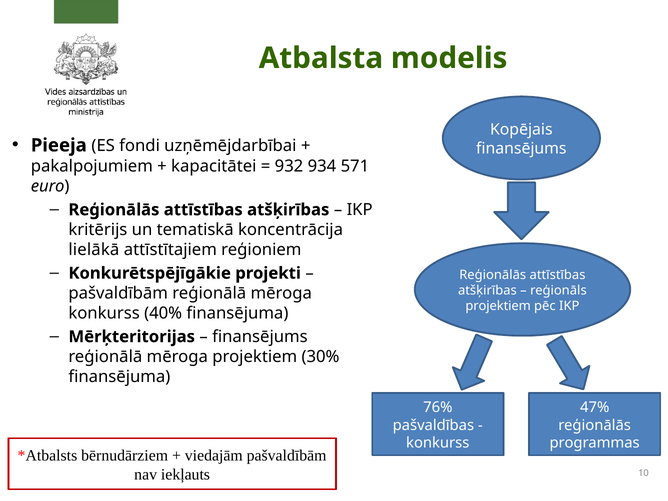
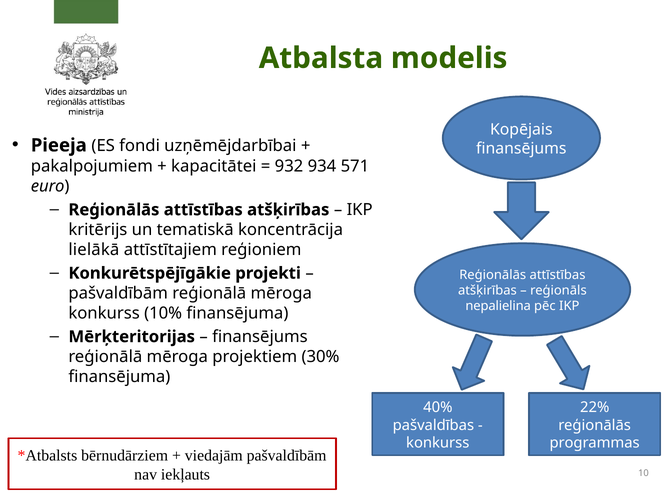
projektiem: projektiem -> nepalielina (498, 306)
40%: 40% -> 10% (163, 313)
76%: 76% -> 40% (438, 407)
47%: 47% -> 22% (595, 407)
